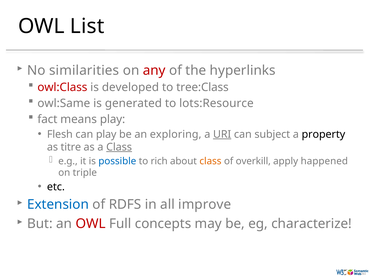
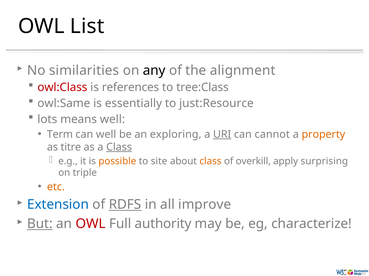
any colour: red -> black (154, 71)
hyperlinks: hyperlinks -> alignment (243, 71)
developed: developed -> references (131, 88)
generated: generated -> essentially (133, 104)
lots:Resource: lots:Resource -> just:Resource (216, 104)
fact: fact -> lots (47, 120)
means play: play -> well (112, 120)
Flesh: Flesh -> Term (60, 135)
can play: play -> well (106, 135)
subject: subject -> cannot (272, 135)
property colour: black -> orange (323, 135)
possible colour: blue -> orange (117, 161)
rich: rich -> site (159, 161)
happened: happened -> surprising (324, 161)
etc colour: black -> orange (56, 187)
RDFS underline: none -> present (125, 205)
But underline: none -> present (40, 224)
concepts: concepts -> authority (163, 224)
